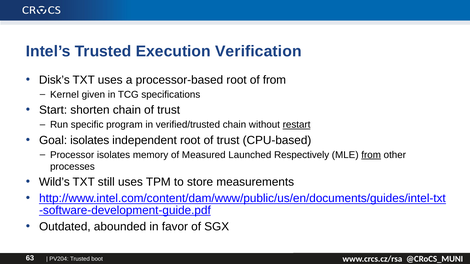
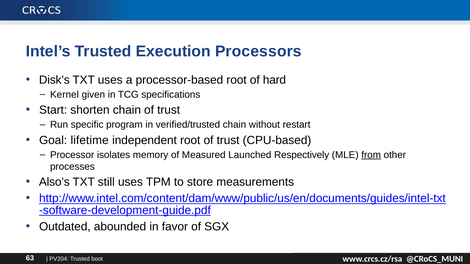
Verification: Verification -> Processors (258, 51)
of from: from -> hard (274, 80)
restart underline: present -> none (297, 125)
Goal isolates: isolates -> lifetime (90, 140)
Wild’s: Wild’s -> Also’s (54, 182)
